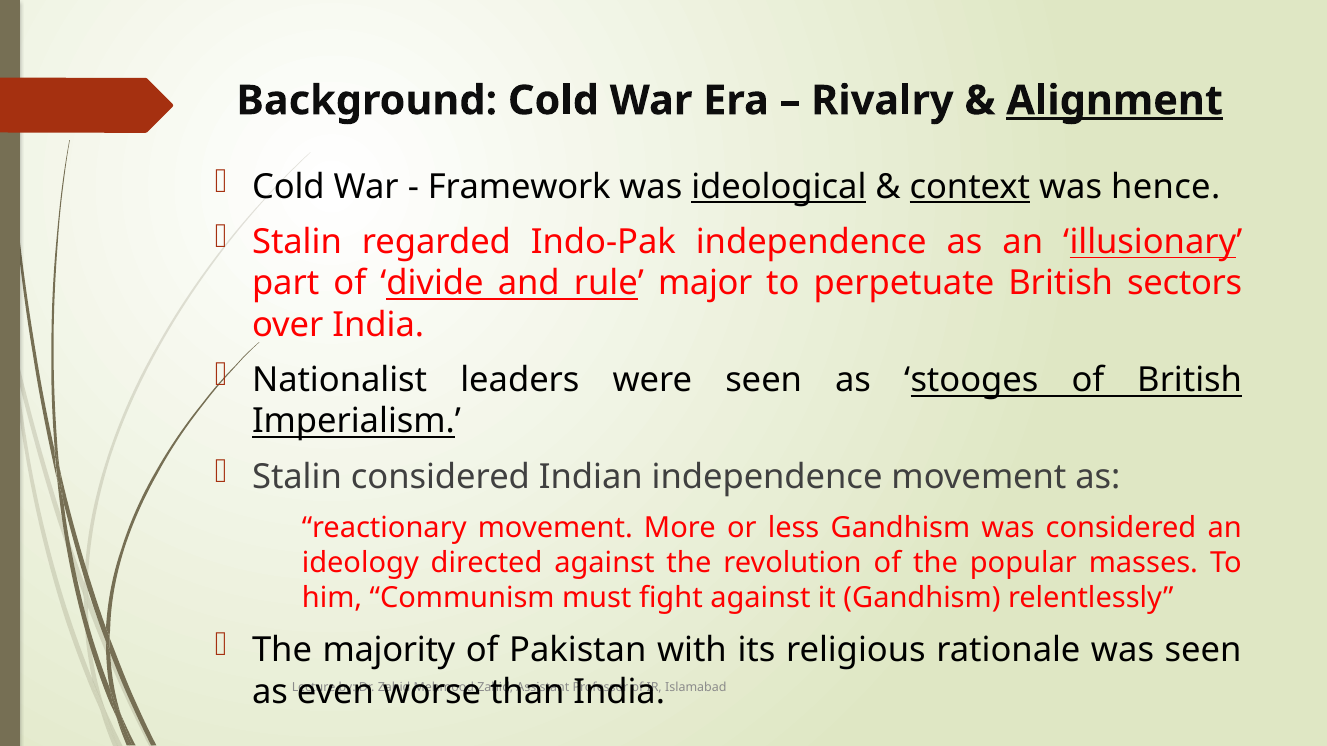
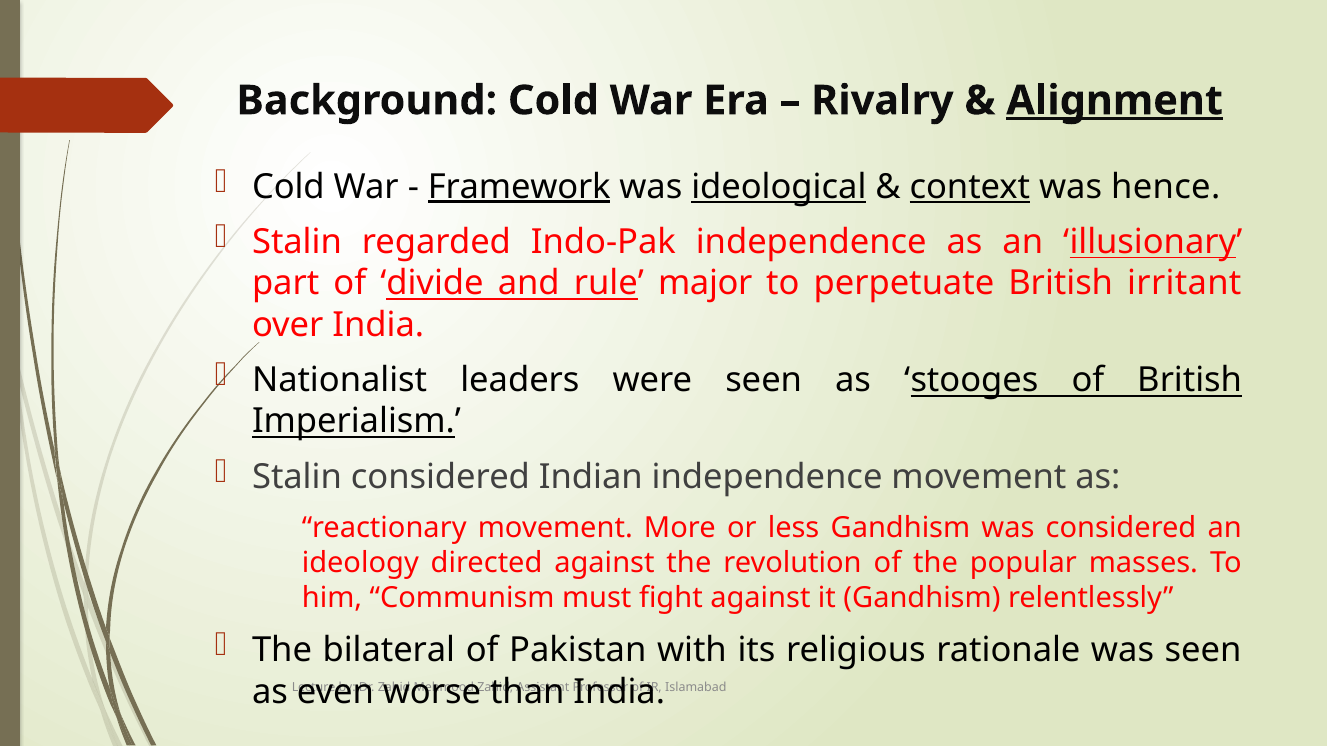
Framework underline: none -> present (519, 187)
sectors: sectors -> irritant (1184, 284)
majority: majority -> bilateral (389, 651)
